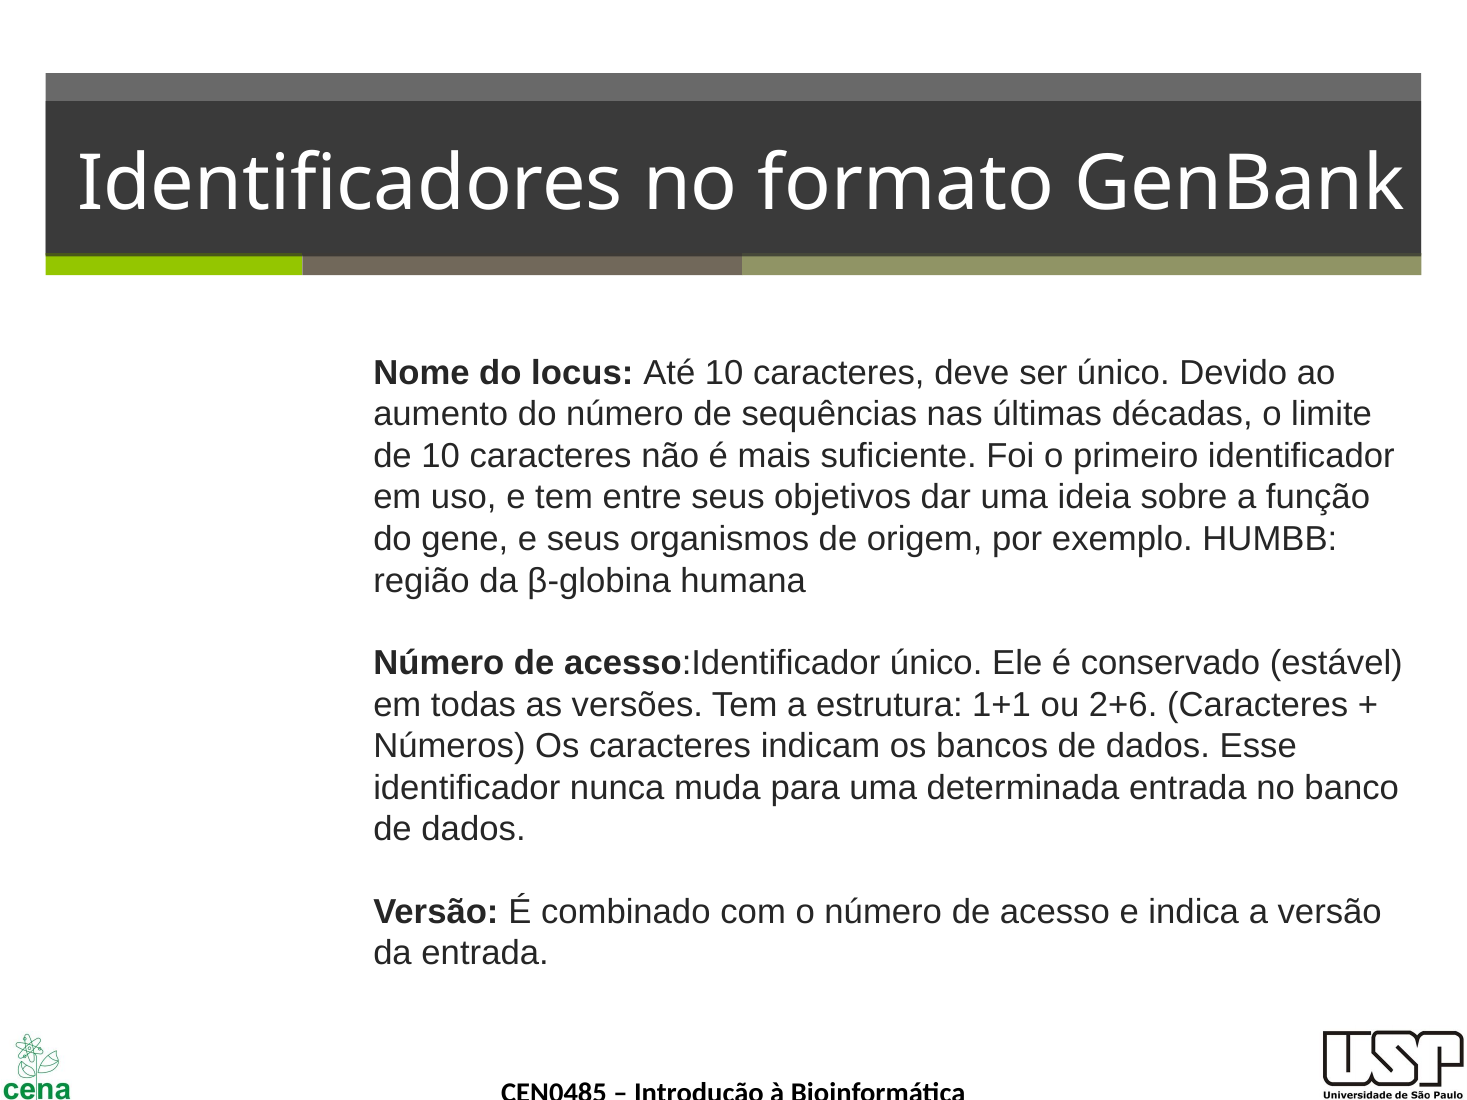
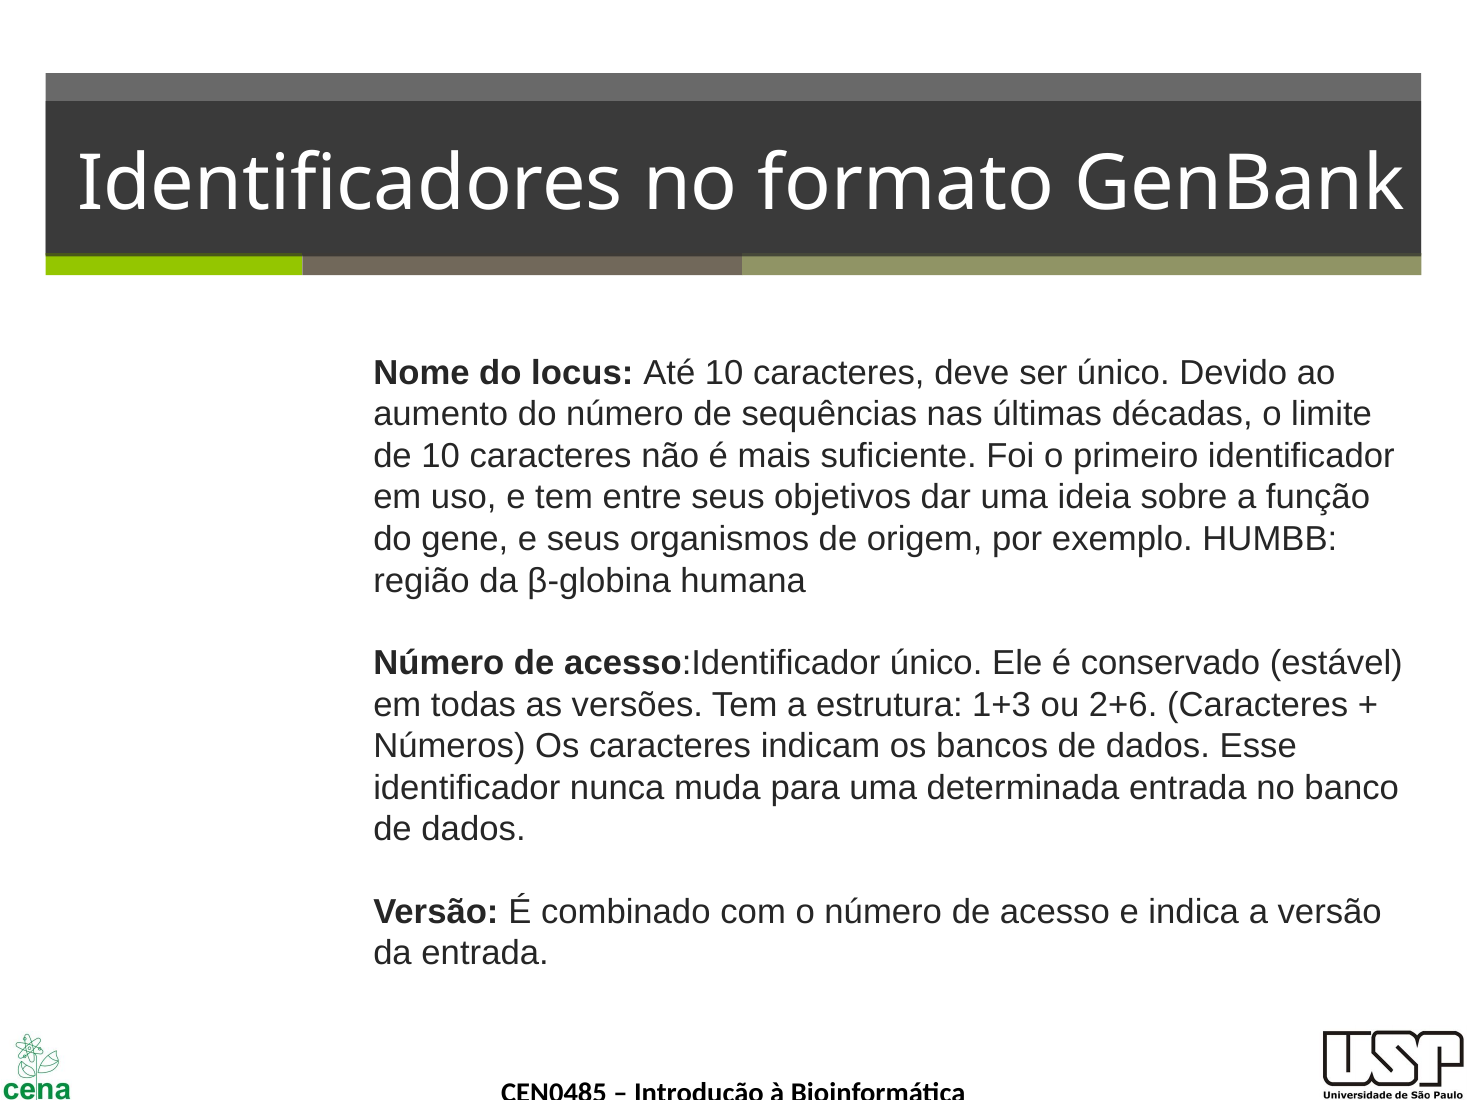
1+1: 1+1 -> 1+3 (1002, 705)
